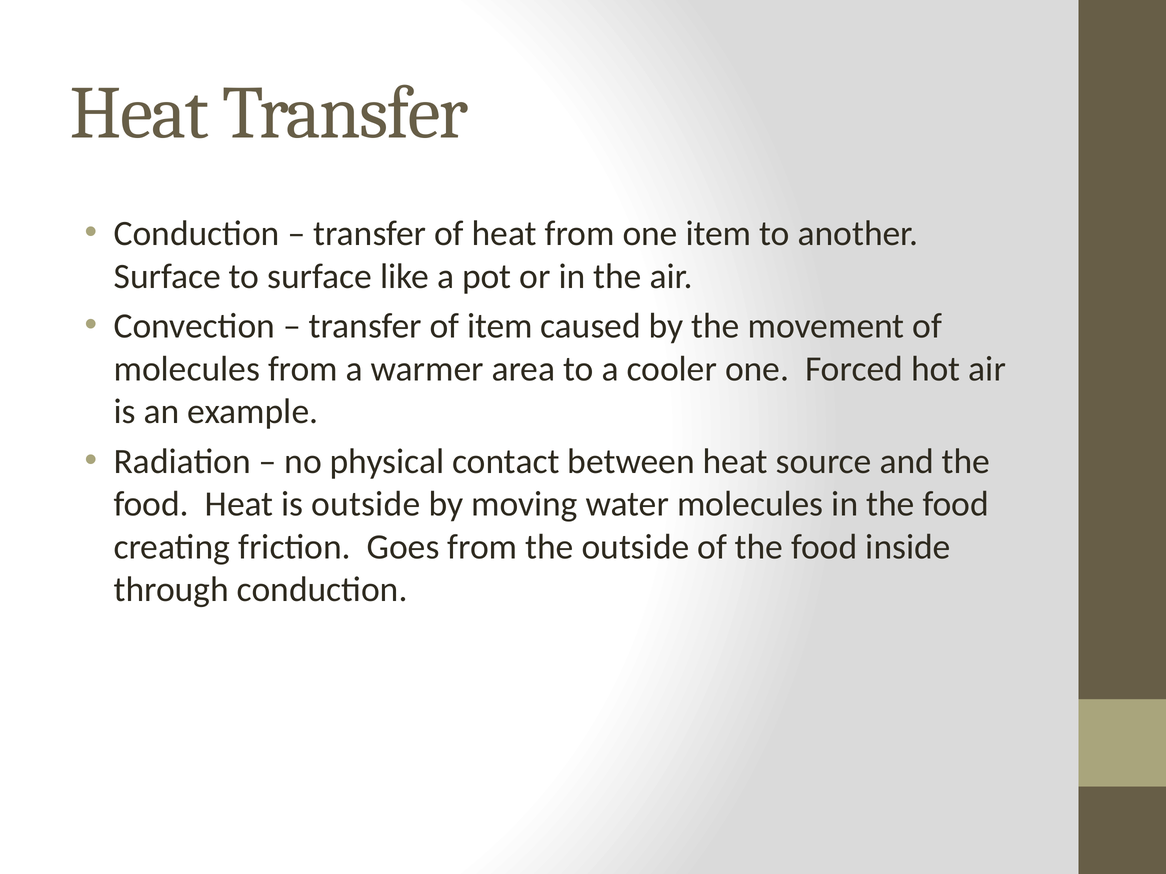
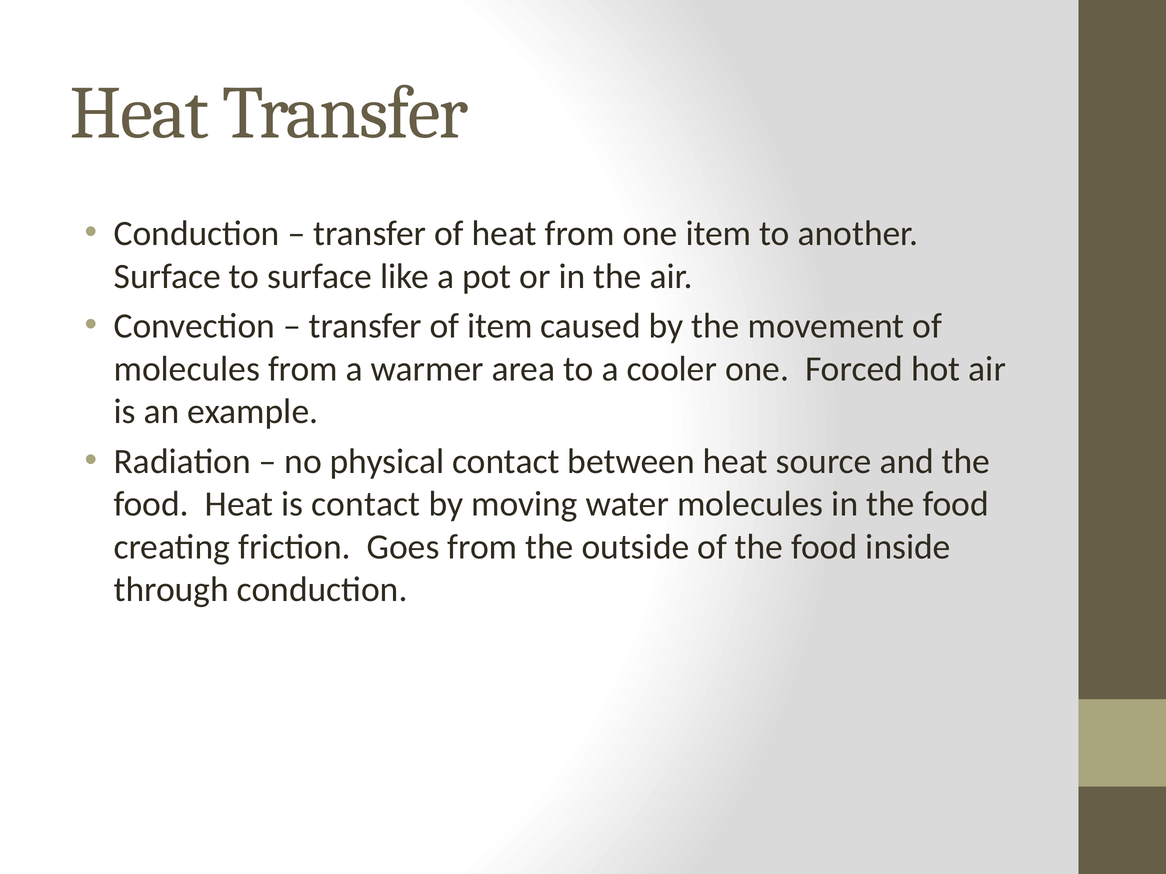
is outside: outside -> contact (366, 504)
